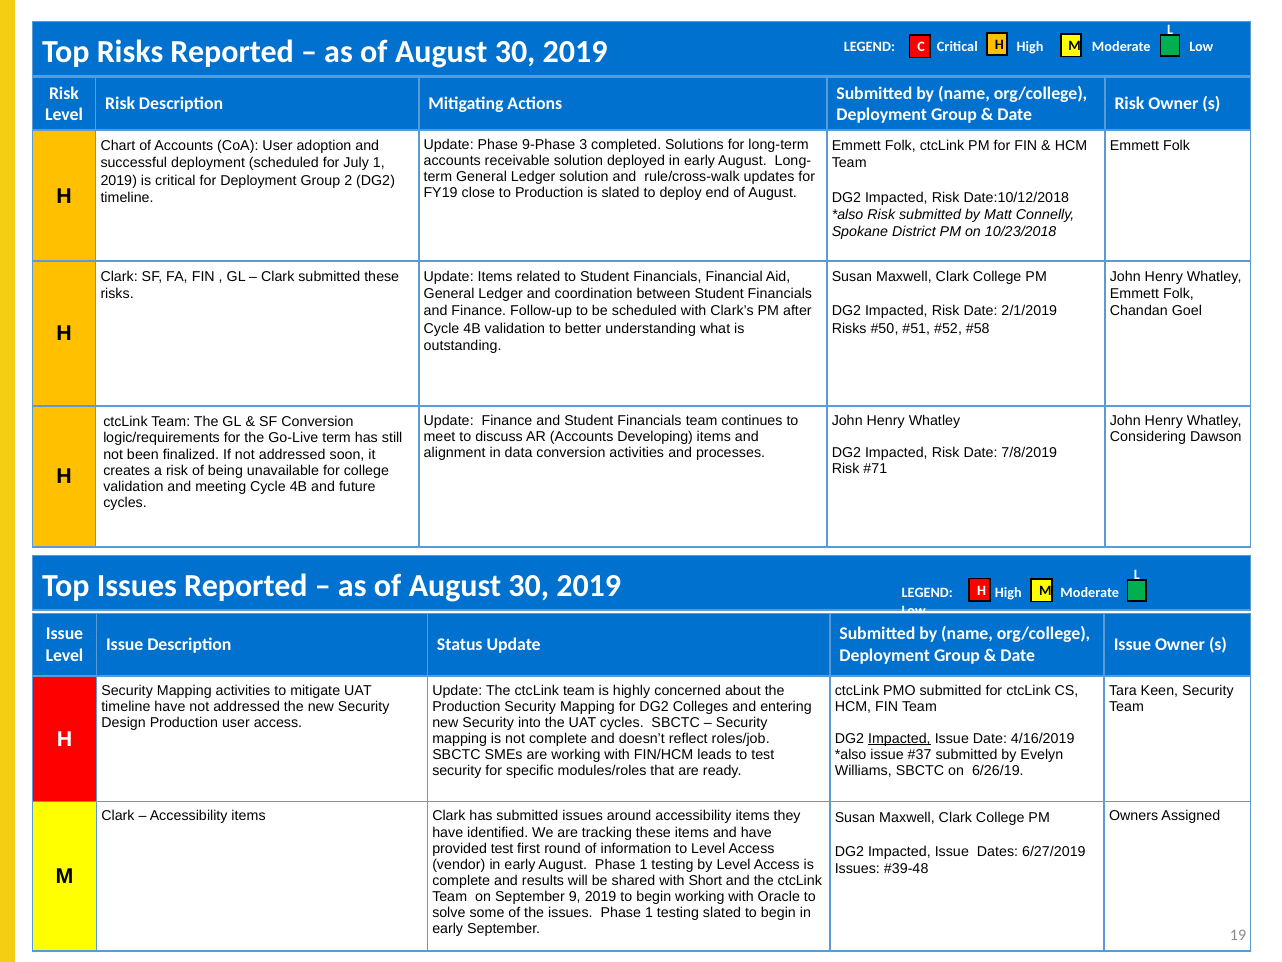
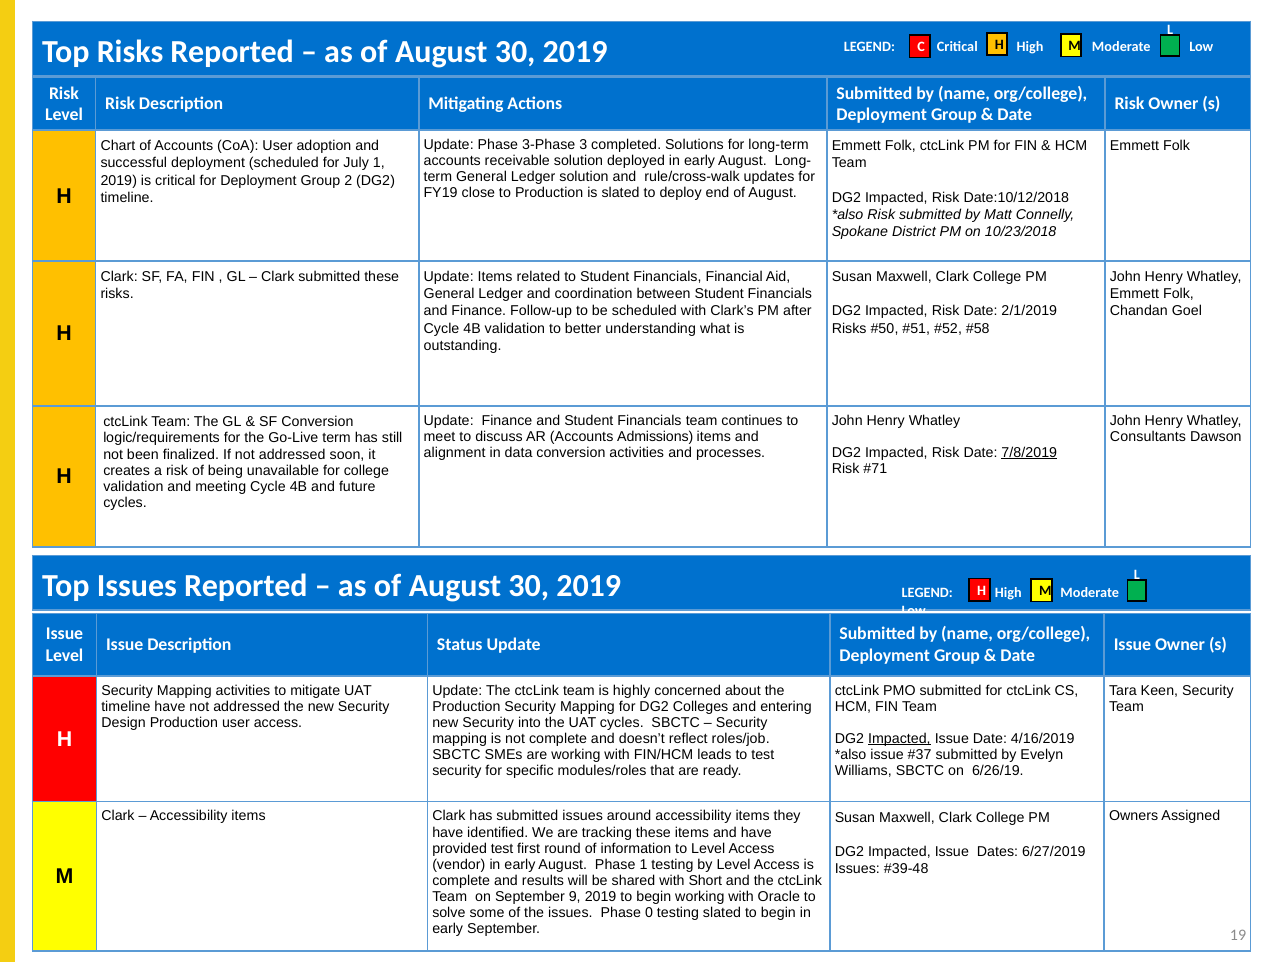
9-Phase: 9-Phase -> 3-Phase (549, 145)
Developing: Developing -> Admissions (655, 436)
Considering: Considering -> Consultants (1148, 436)
7/8/2019 underline: none -> present (1029, 453)
issues Phase 1: 1 -> 0 (649, 912)
